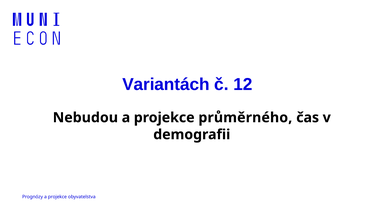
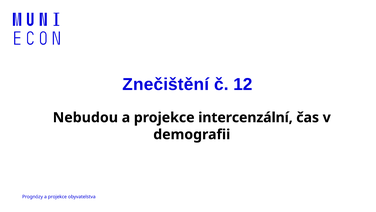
Variantách: Variantách -> Znečištění (166, 84)
průměrného: průměrného -> intercenzální (245, 117)
